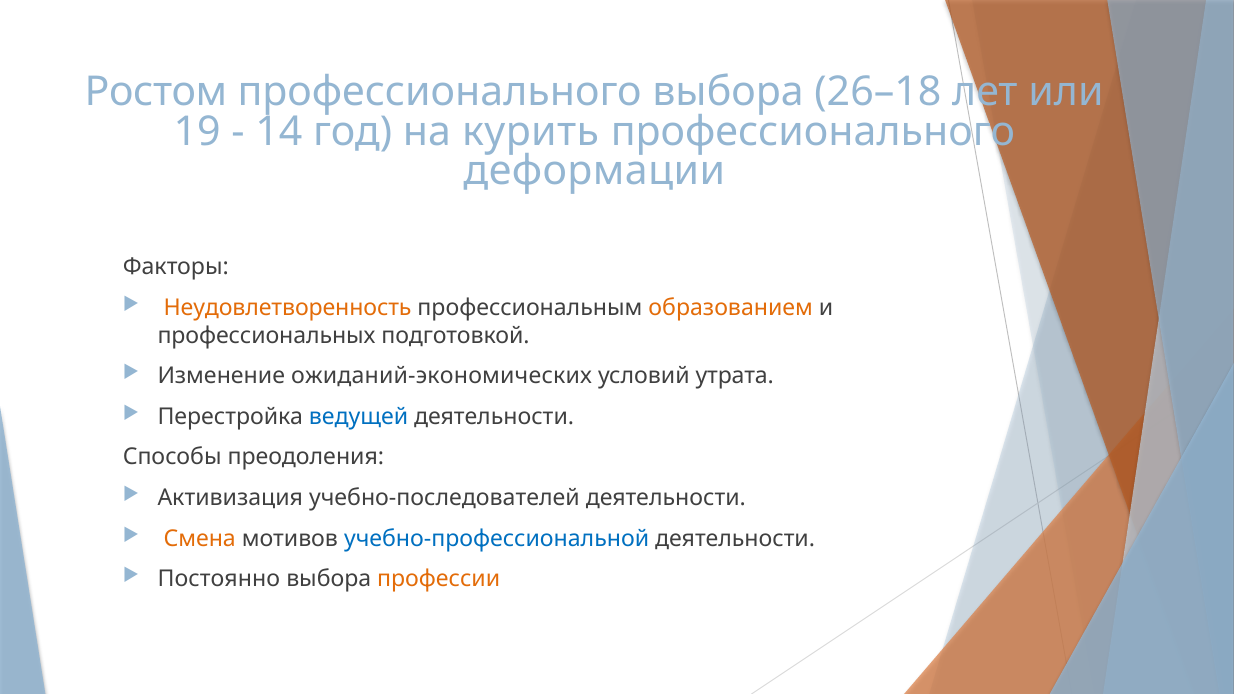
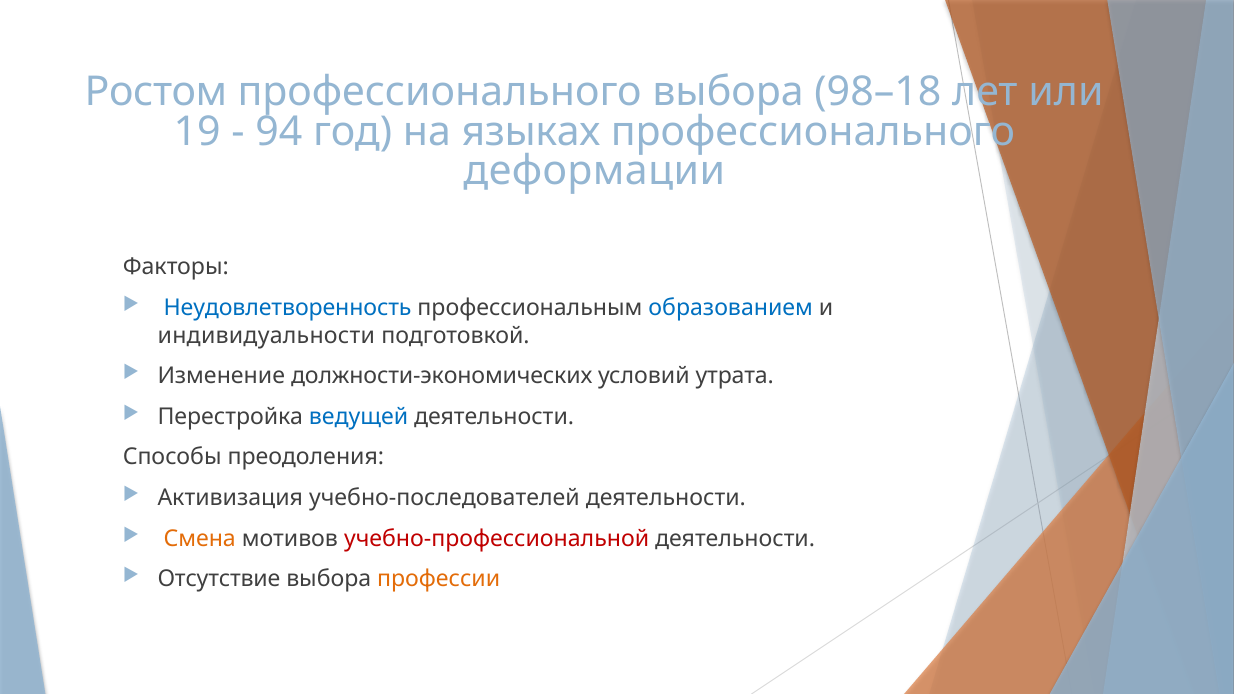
26–18: 26–18 -> 98–18 (878, 92)
14: 14 -> 94 (279, 132)
курить: курить -> языках (531, 132)
Неудовлетворенность colour: orange -> blue (288, 308)
образованием colour: orange -> blue (731, 308)
профессиональных: профессиональных -> индивидуальности (266, 336)
ожиданий-экономических: ожиданий-экономических -> должности-экономических (442, 376)
учебно-профессиональной colour: blue -> red (497, 539)
Постоянно: Постоянно -> Отсутствие (219, 579)
